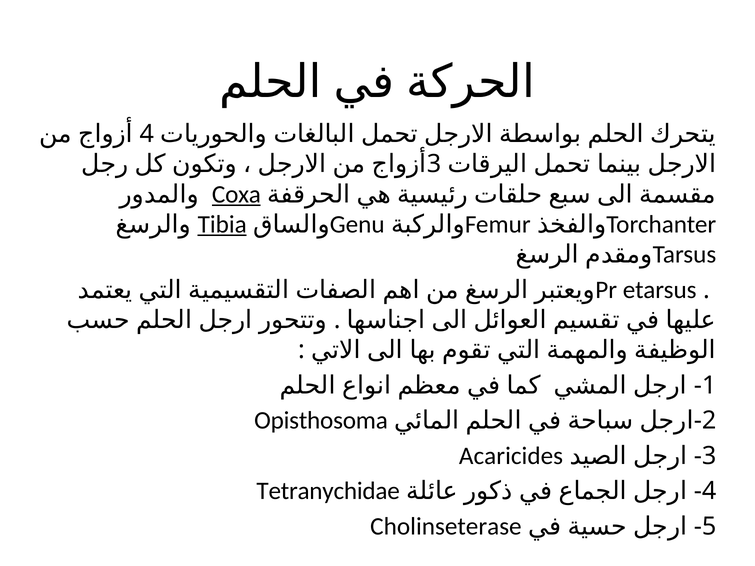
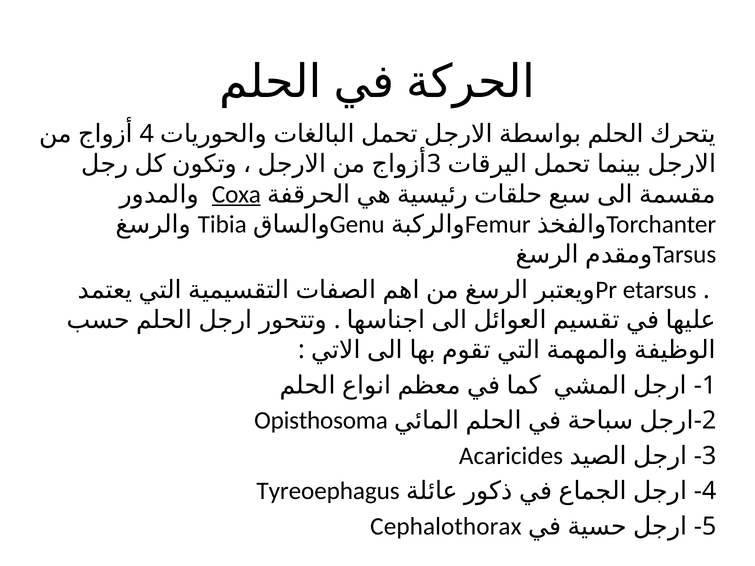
Tibia underline: present -> none (222, 224)
Tetranychidae: Tetranychidae -> Tyreoephagus (328, 491)
Cholinseterase: Cholinseterase -> Cephalothorax (446, 526)
